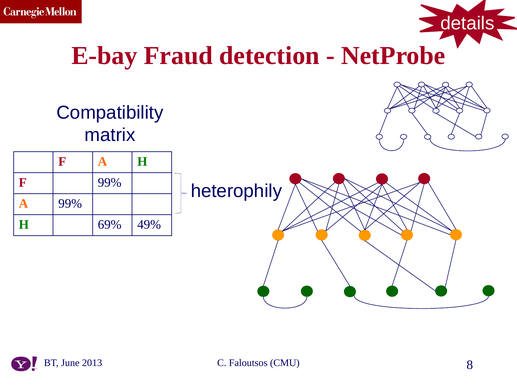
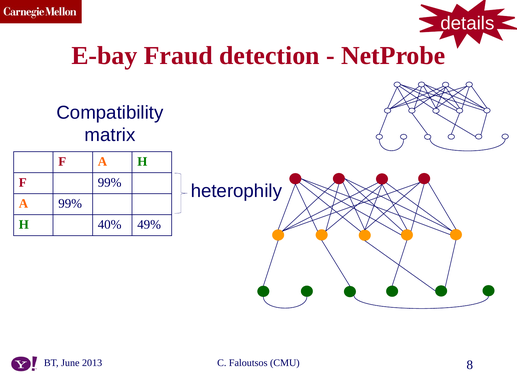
69%: 69% -> 40% (110, 224)
